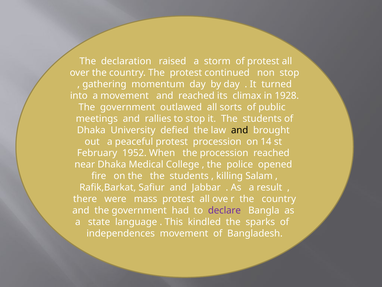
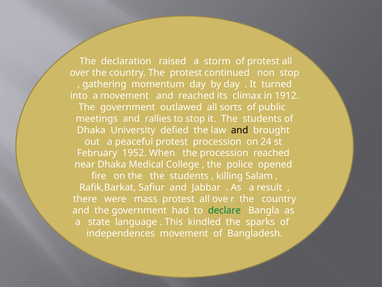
1928: 1928 -> 1912 (287, 96)
14: 14 -> 24 (266, 141)
declare colour: purple -> green (224, 210)
